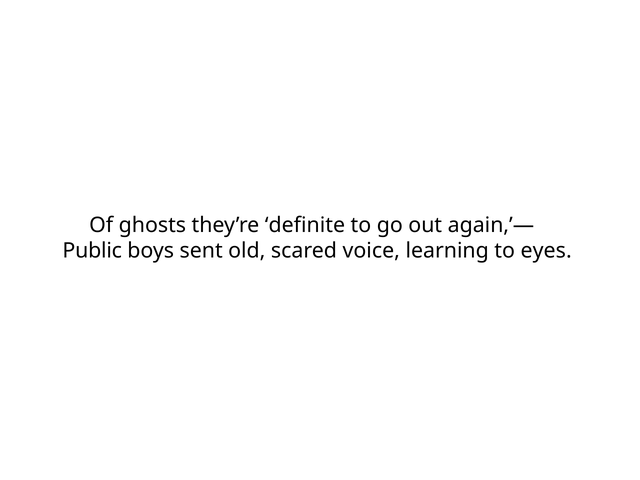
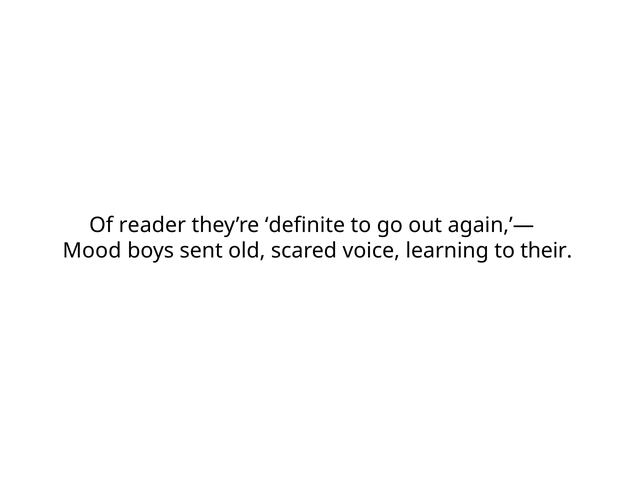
ghosts: ghosts -> reader (152, 225)
Public: Public -> Mood (92, 251)
eyes: eyes -> their (546, 251)
